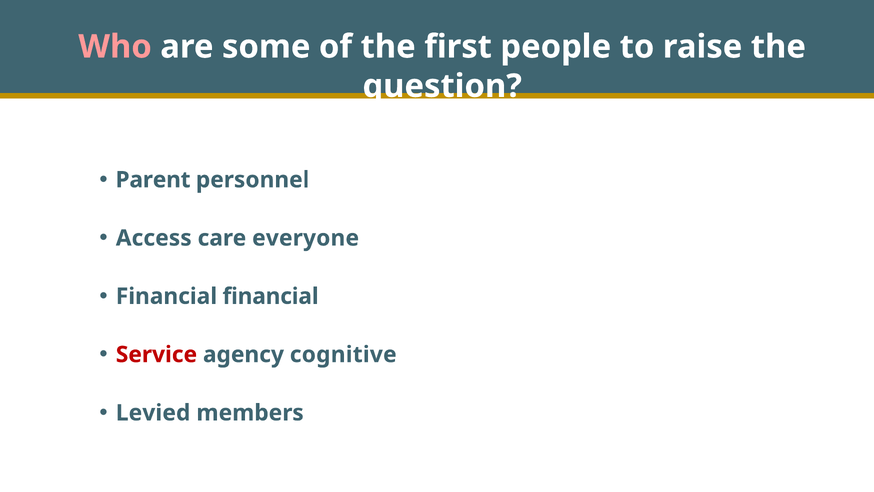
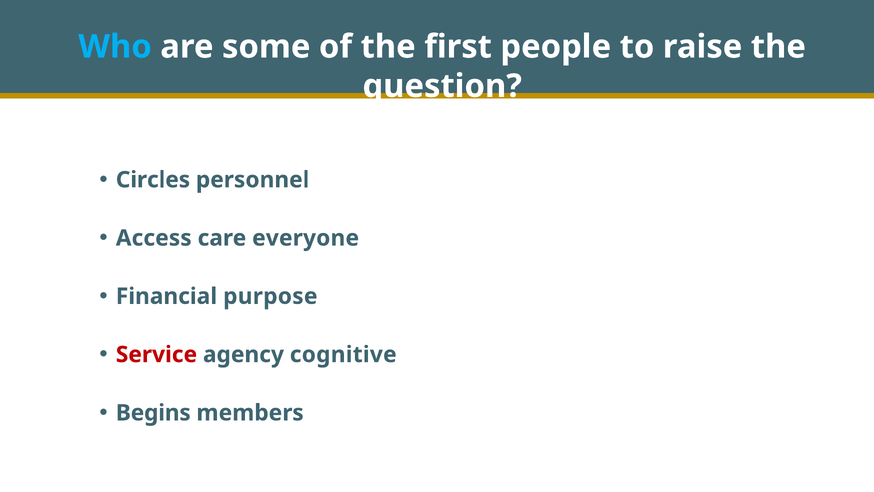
Who colour: pink -> light blue (115, 47)
Parent: Parent -> Circles (153, 180)
Financial financial: financial -> purpose (270, 296)
Levied: Levied -> Begins (153, 413)
